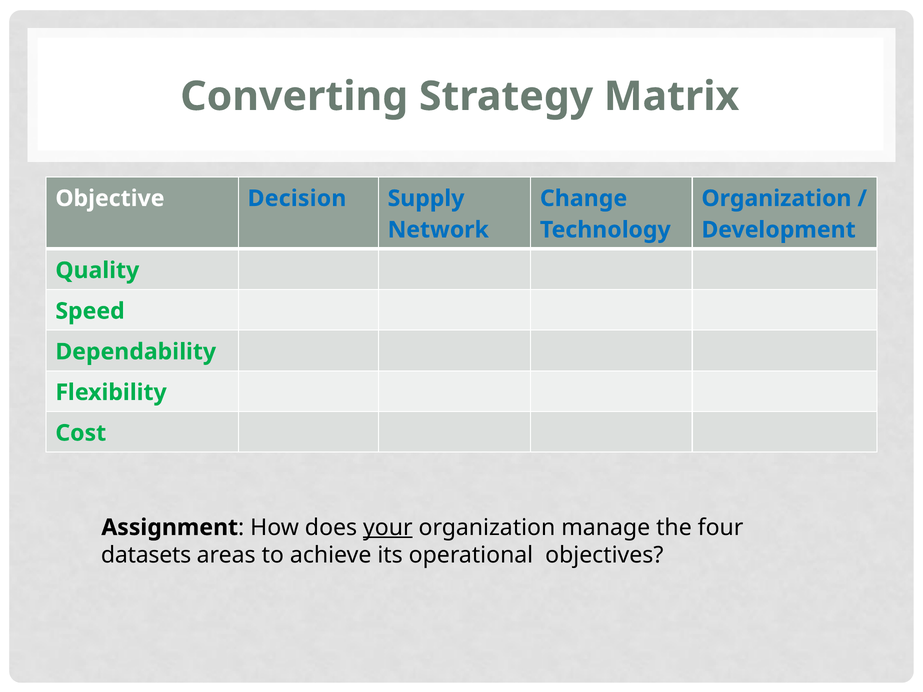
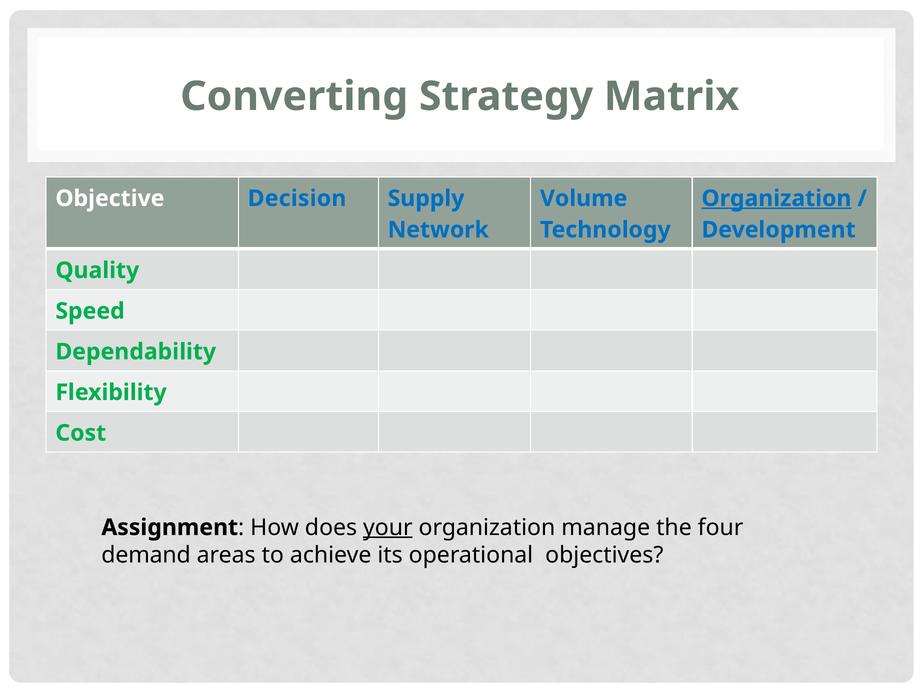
Change: Change -> Volume (584, 198)
Organization underline: none -> present (776, 198)
datasets: datasets -> demand (146, 555)
